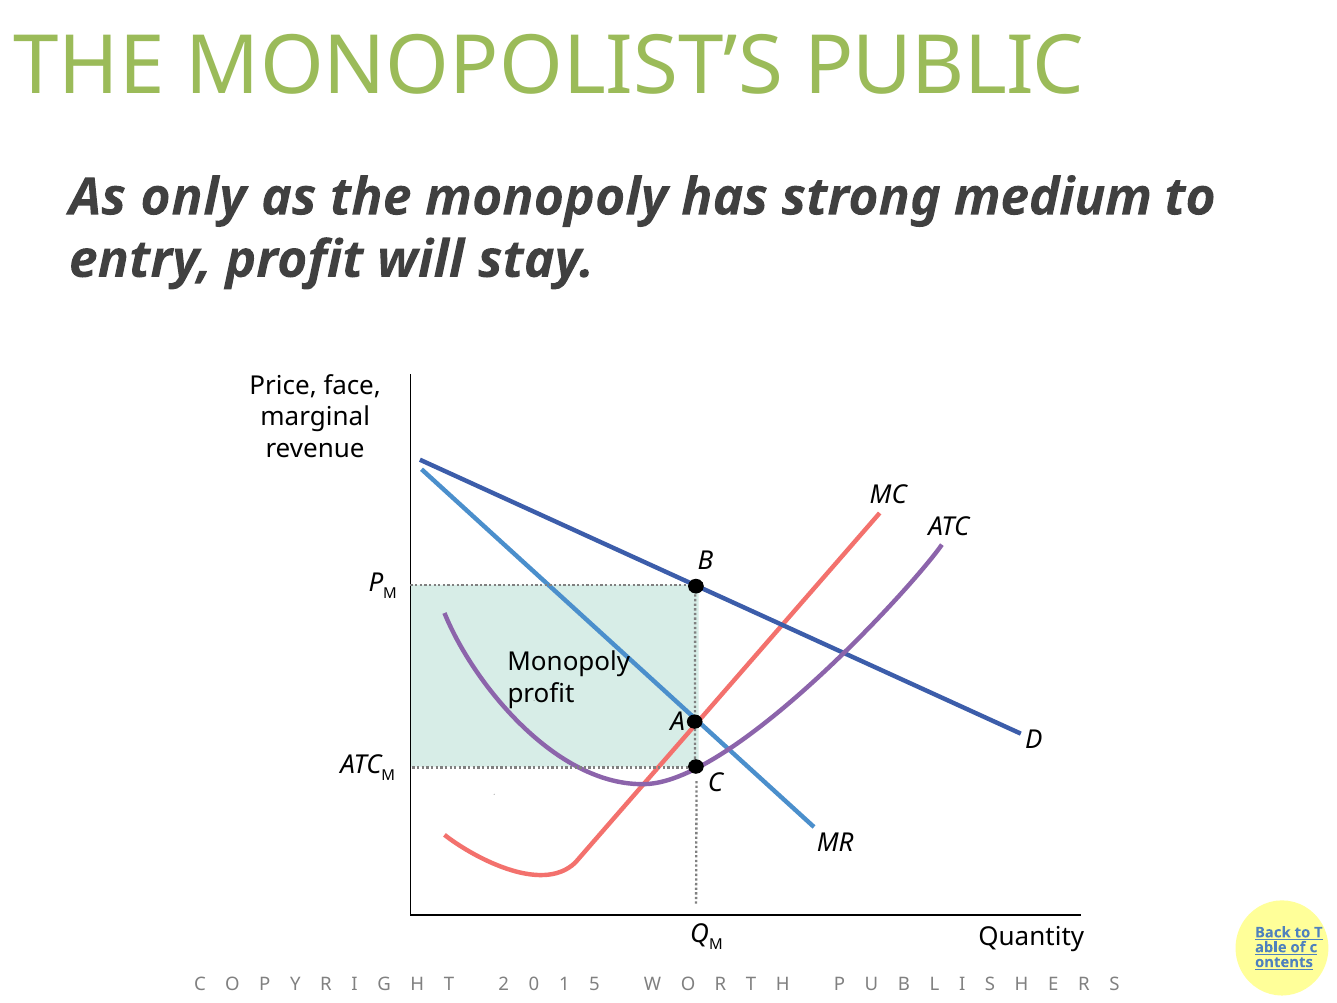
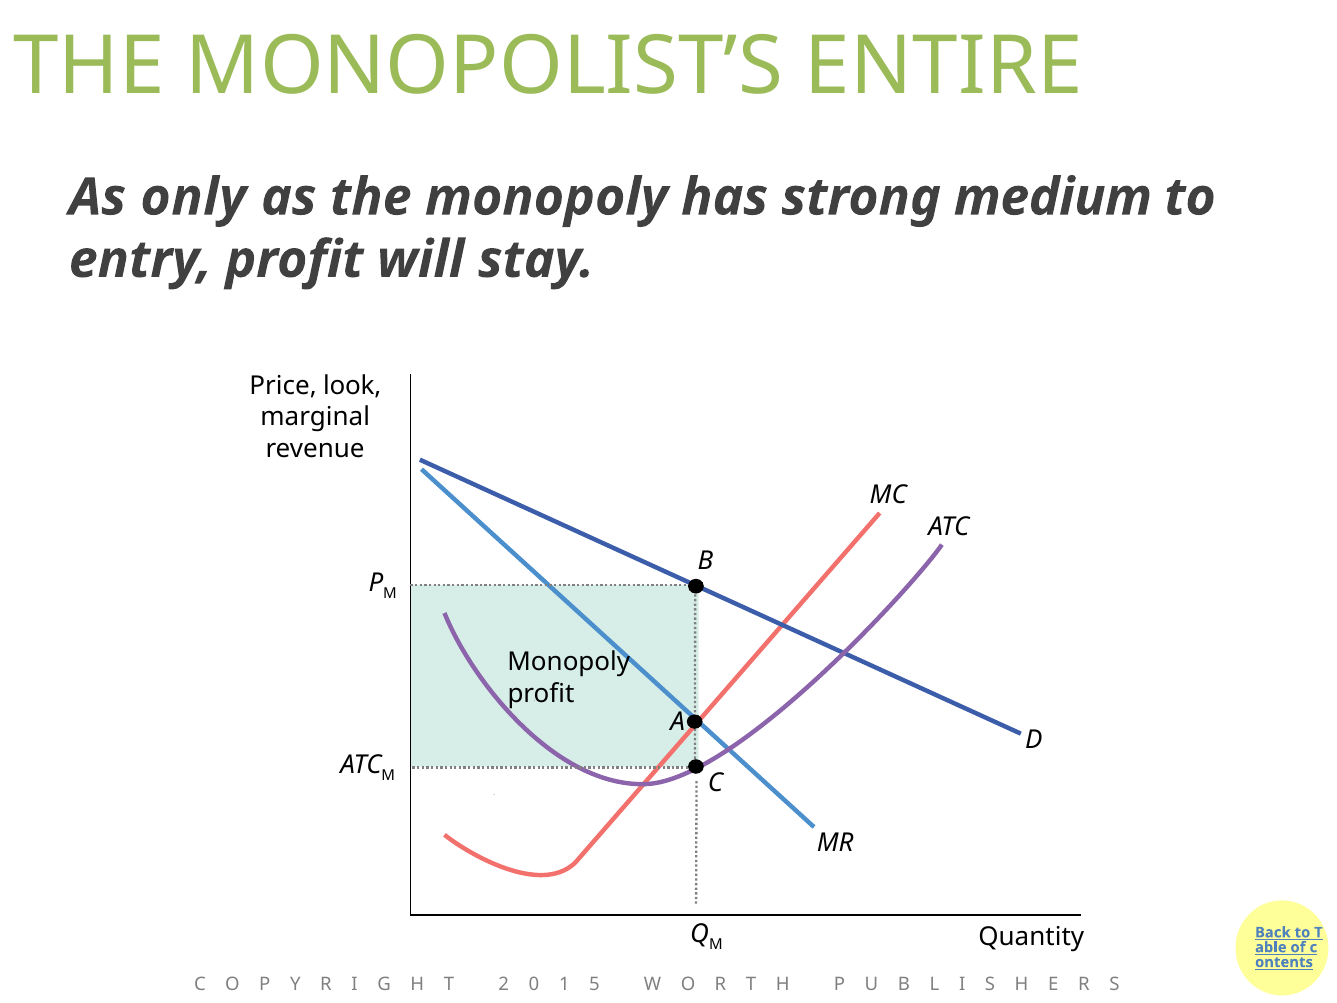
PUBLIC: PUBLIC -> ENTIRE (944, 67)
face: face -> look (352, 386)
